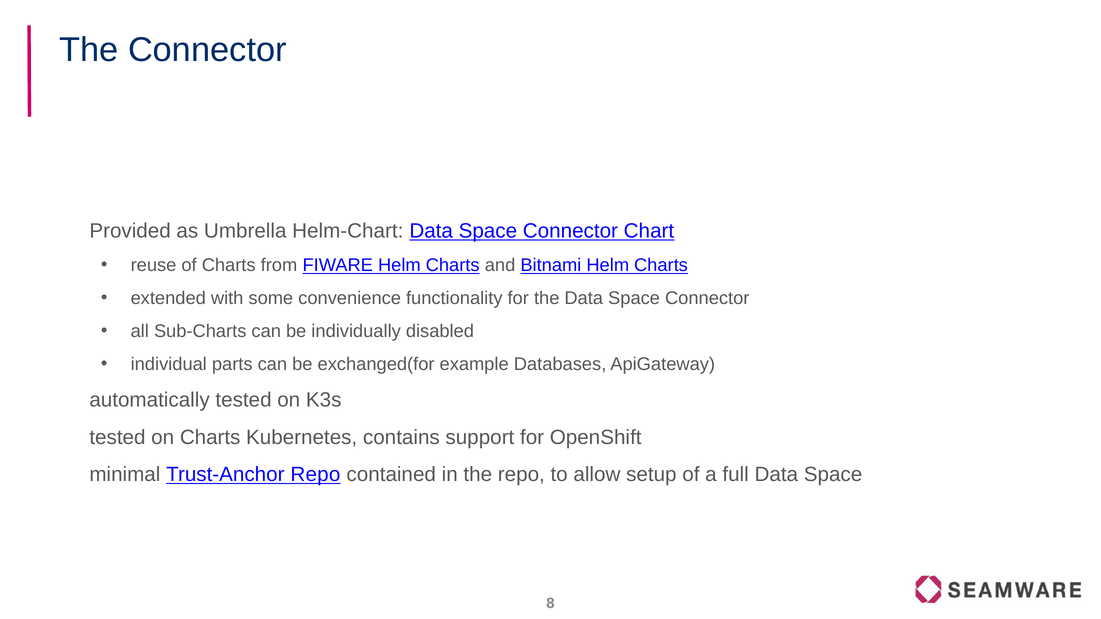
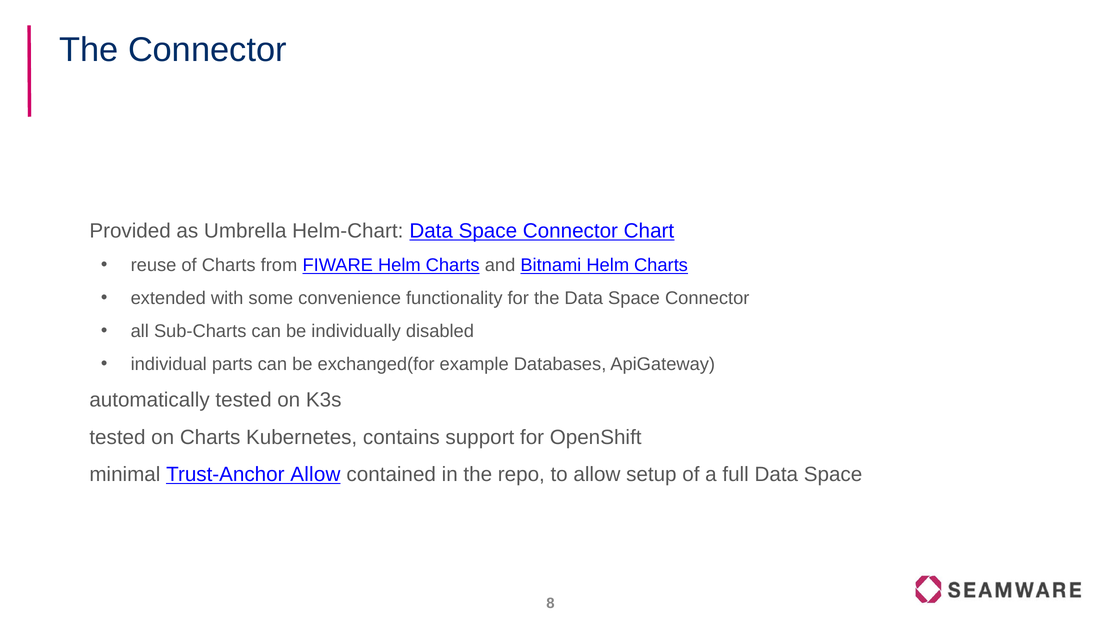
Trust-Anchor Repo: Repo -> Allow (315, 475)
